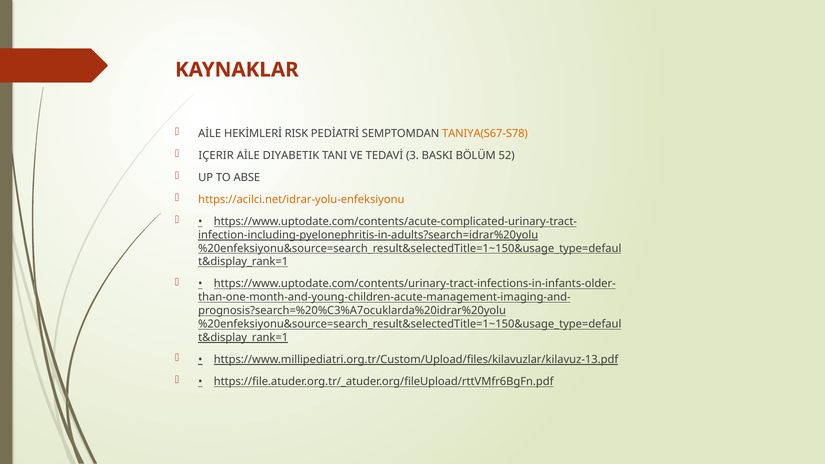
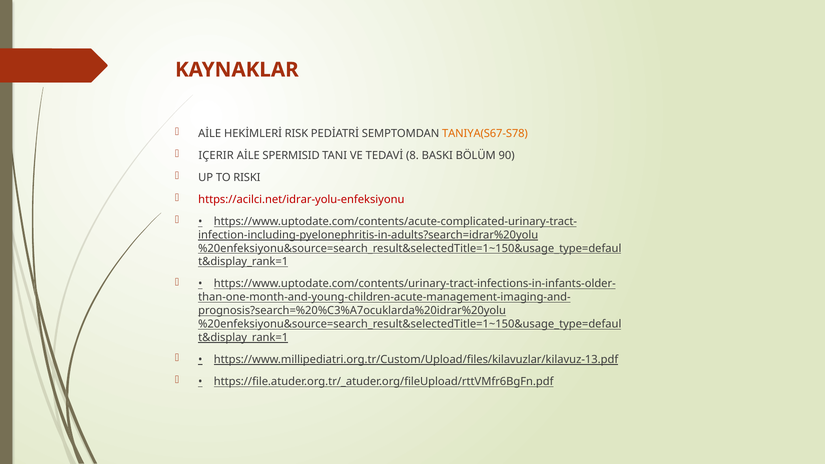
DIYABETIK: DIYABETIK -> SPERMISID (291, 155)
3: 3 -> 8 (412, 155)
52: 52 -> 90 (507, 155)
ABSE: ABSE -> RISKI (247, 177)
https://acilci.net/idrar-yolu-enfeksiyonu colour: orange -> red (301, 200)
